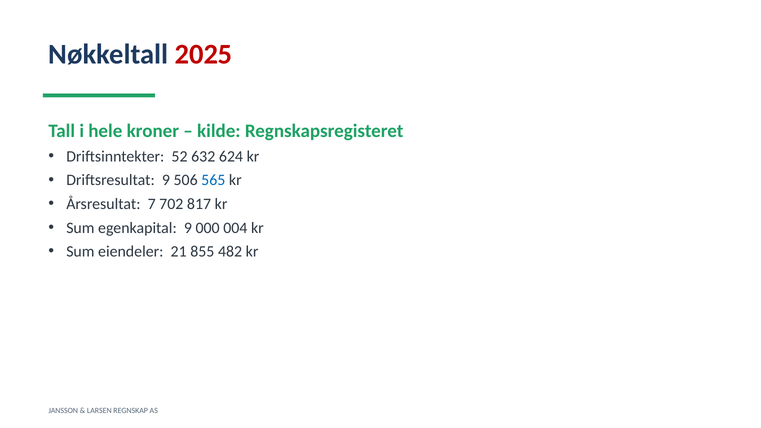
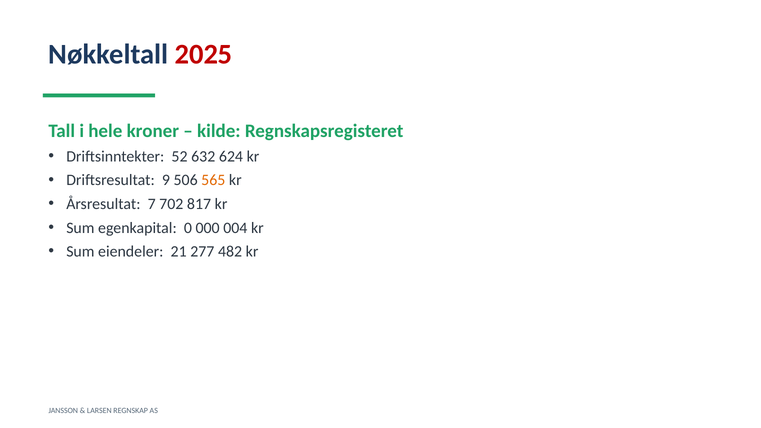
565 colour: blue -> orange (213, 180)
egenkapital 9: 9 -> 0 (188, 228)
855: 855 -> 277 (202, 252)
